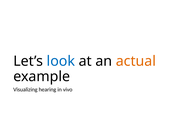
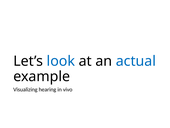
actual colour: orange -> blue (136, 61)
